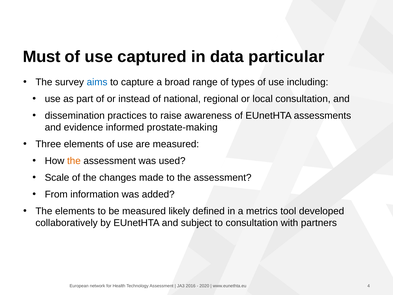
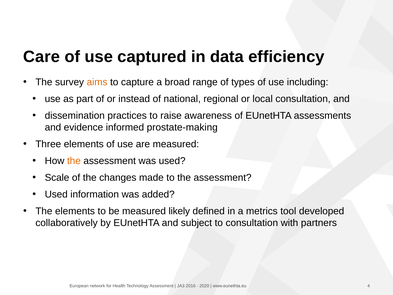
Must: Must -> Care (42, 57)
particular: particular -> efficiency (286, 57)
aims colour: blue -> orange (97, 82)
From: From -> Used (56, 194)
